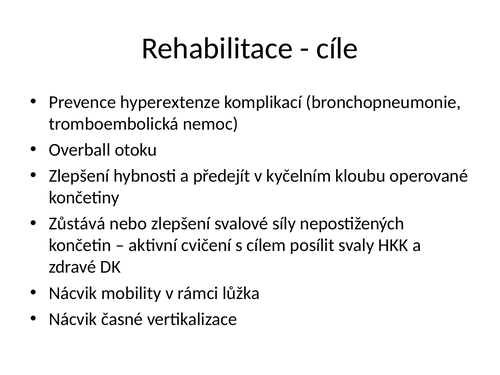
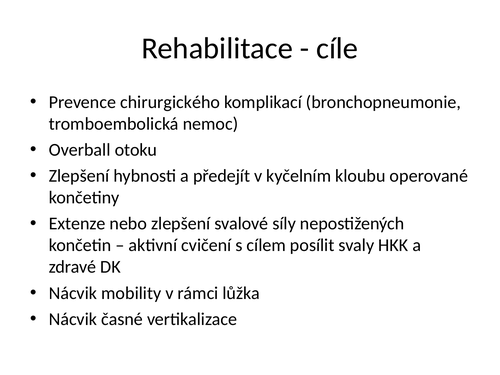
hyperextenze: hyperextenze -> chirurgického (170, 102)
Zůstává: Zůstává -> Extenze (77, 224)
